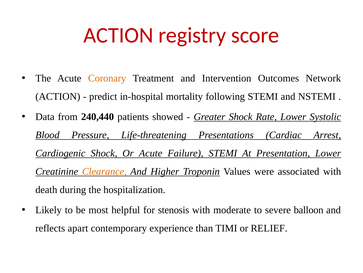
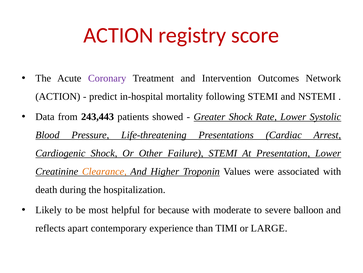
Coronary colour: orange -> purple (107, 78)
240,440: 240,440 -> 243,443 (98, 117)
Or Acute: Acute -> Other (151, 153)
stenosis: stenosis -> because (174, 209)
RELIEF: RELIEF -> LARGE (269, 228)
